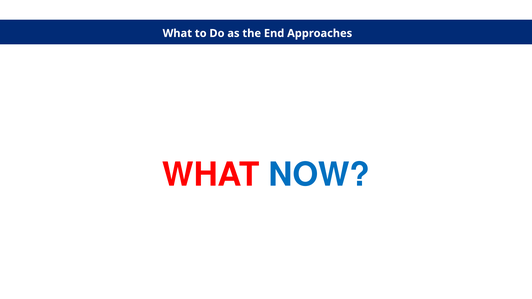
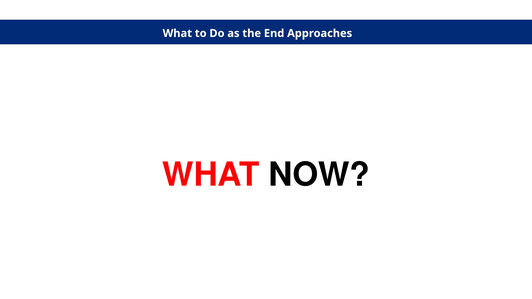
NOW colour: blue -> black (319, 175)
